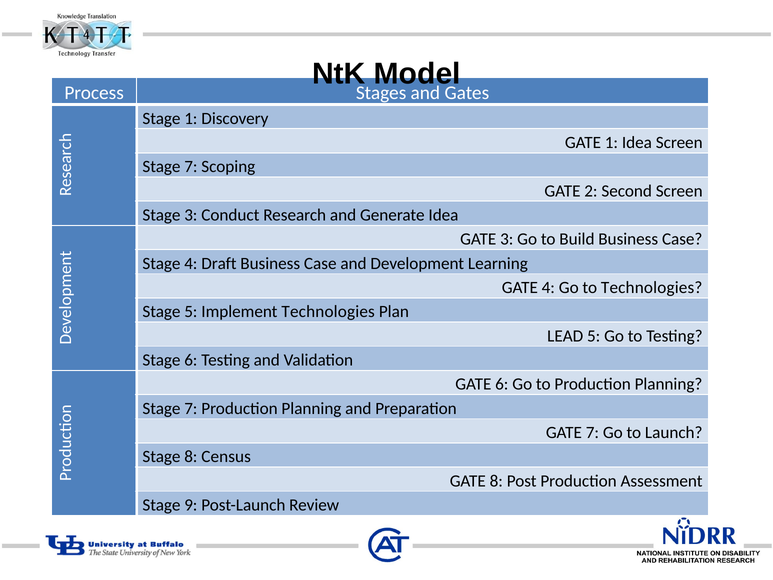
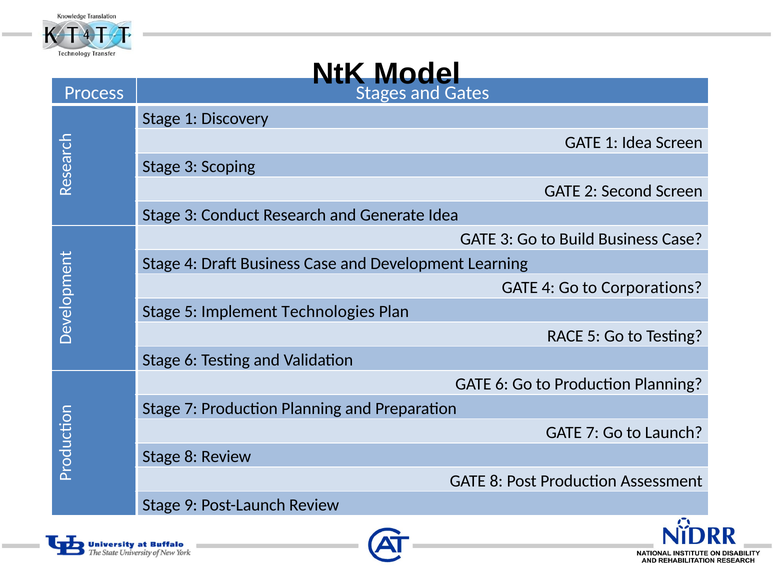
7: 7 -> 3 (191, 167)
to Technologies: Technologies -> Corporations (652, 287)
LEAD: LEAD -> RACE (565, 336)
8 Census: Census -> Review (226, 457)
